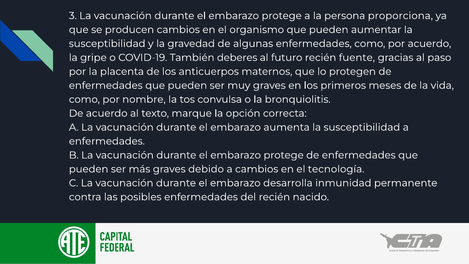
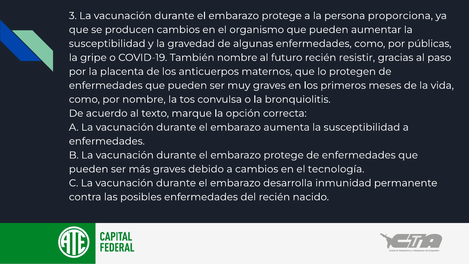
por acuerdo: acuerdo -> públicas (429, 44)
También deberes: deberes -> nombre (237, 58)
fuente: fuente -> resistir (357, 58)
